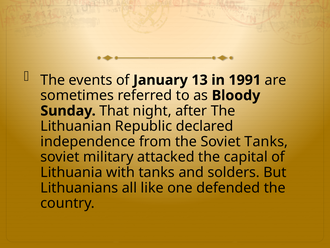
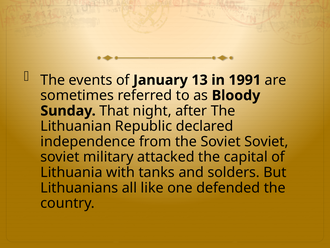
the Soviet Tanks: Tanks -> Soviet (266, 141)
